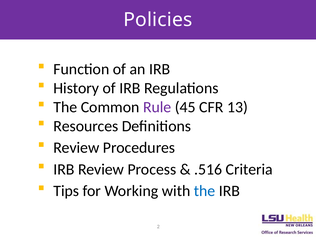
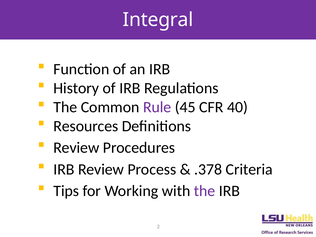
Policies: Policies -> Integral (158, 20)
13: 13 -> 40 (237, 107)
.516: .516 -> .378 (208, 169)
the colour: blue -> purple (205, 191)
